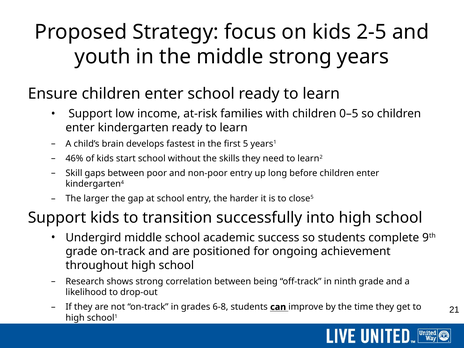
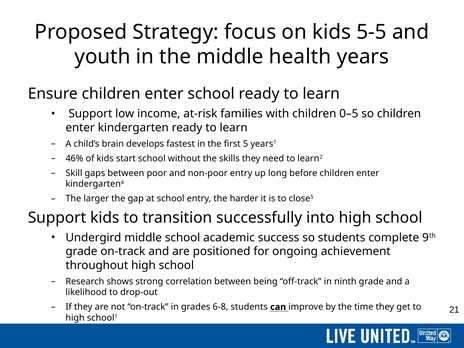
2-5: 2-5 -> 5-5 (372, 32)
middle strong: strong -> health (300, 57)
